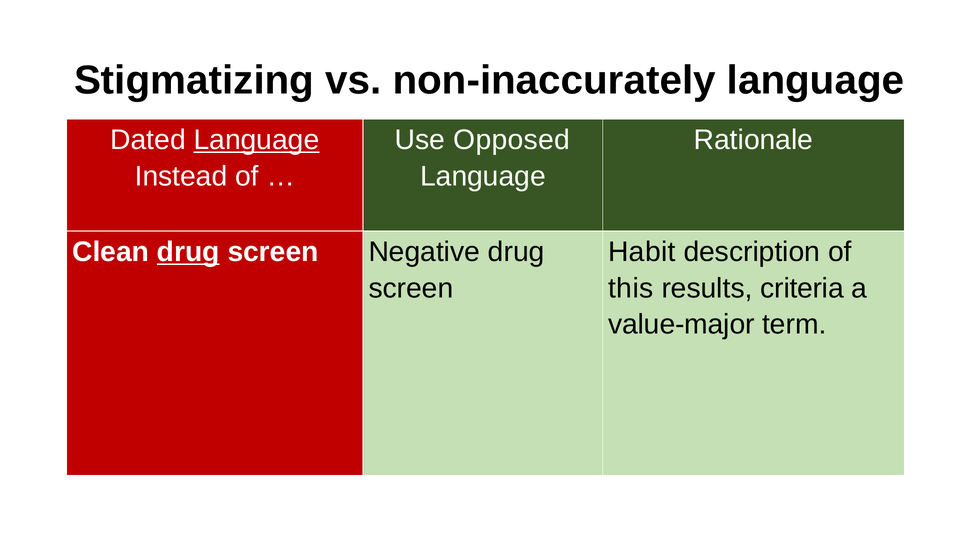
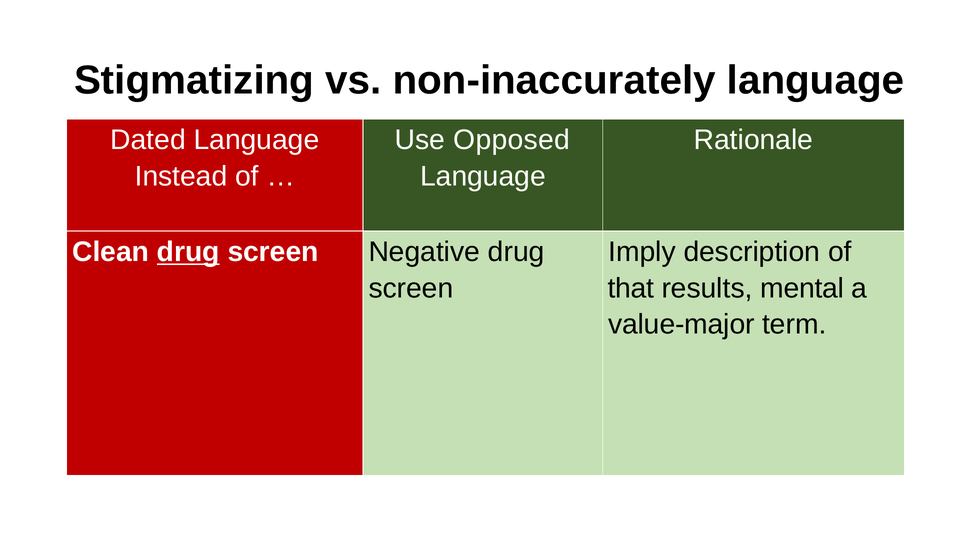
Language underline: present -> none (256, 140)
Habit: Habit -> Imply (642, 252)
this: this -> that (631, 288)
criteria: criteria -> mental (802, 288)
